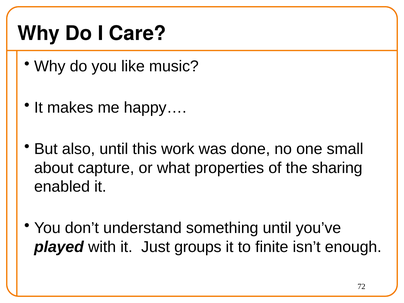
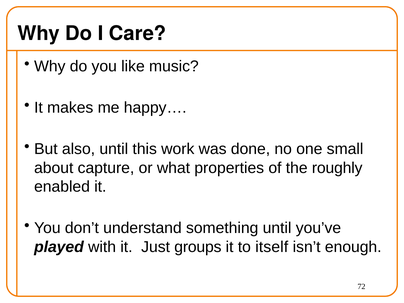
sharing: sharing -> roughly (337, 168)
finite: finite -> itself (272, 247)
